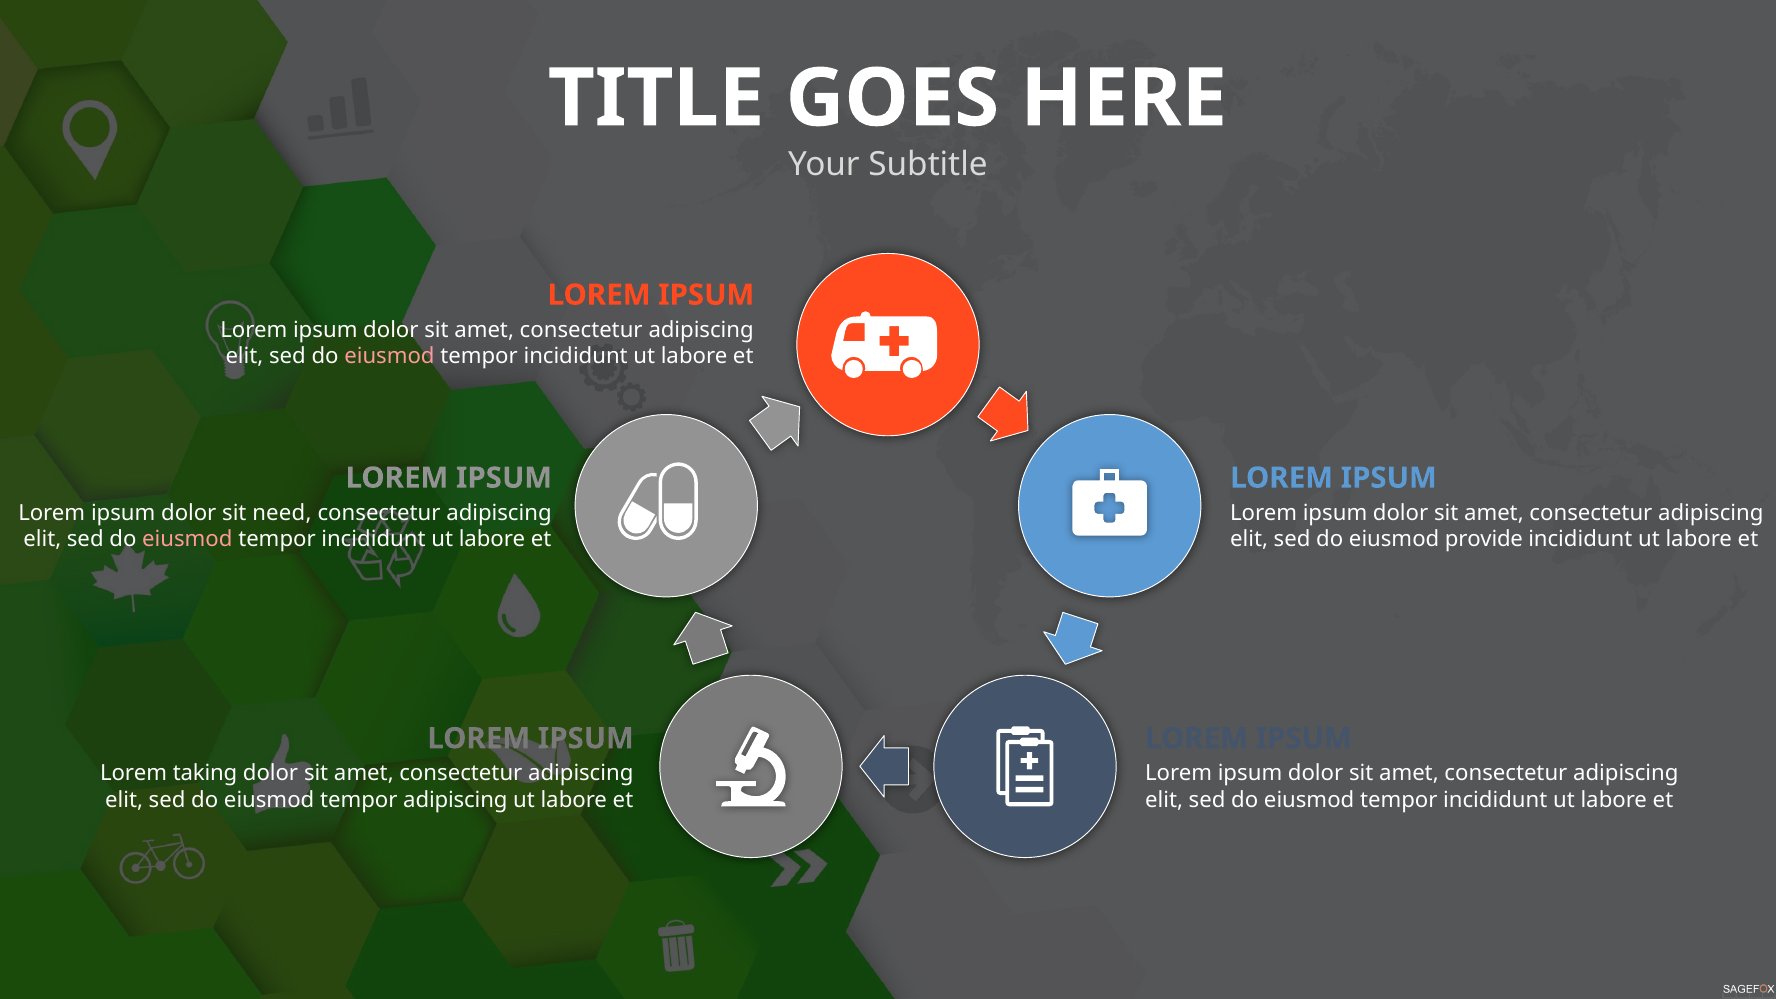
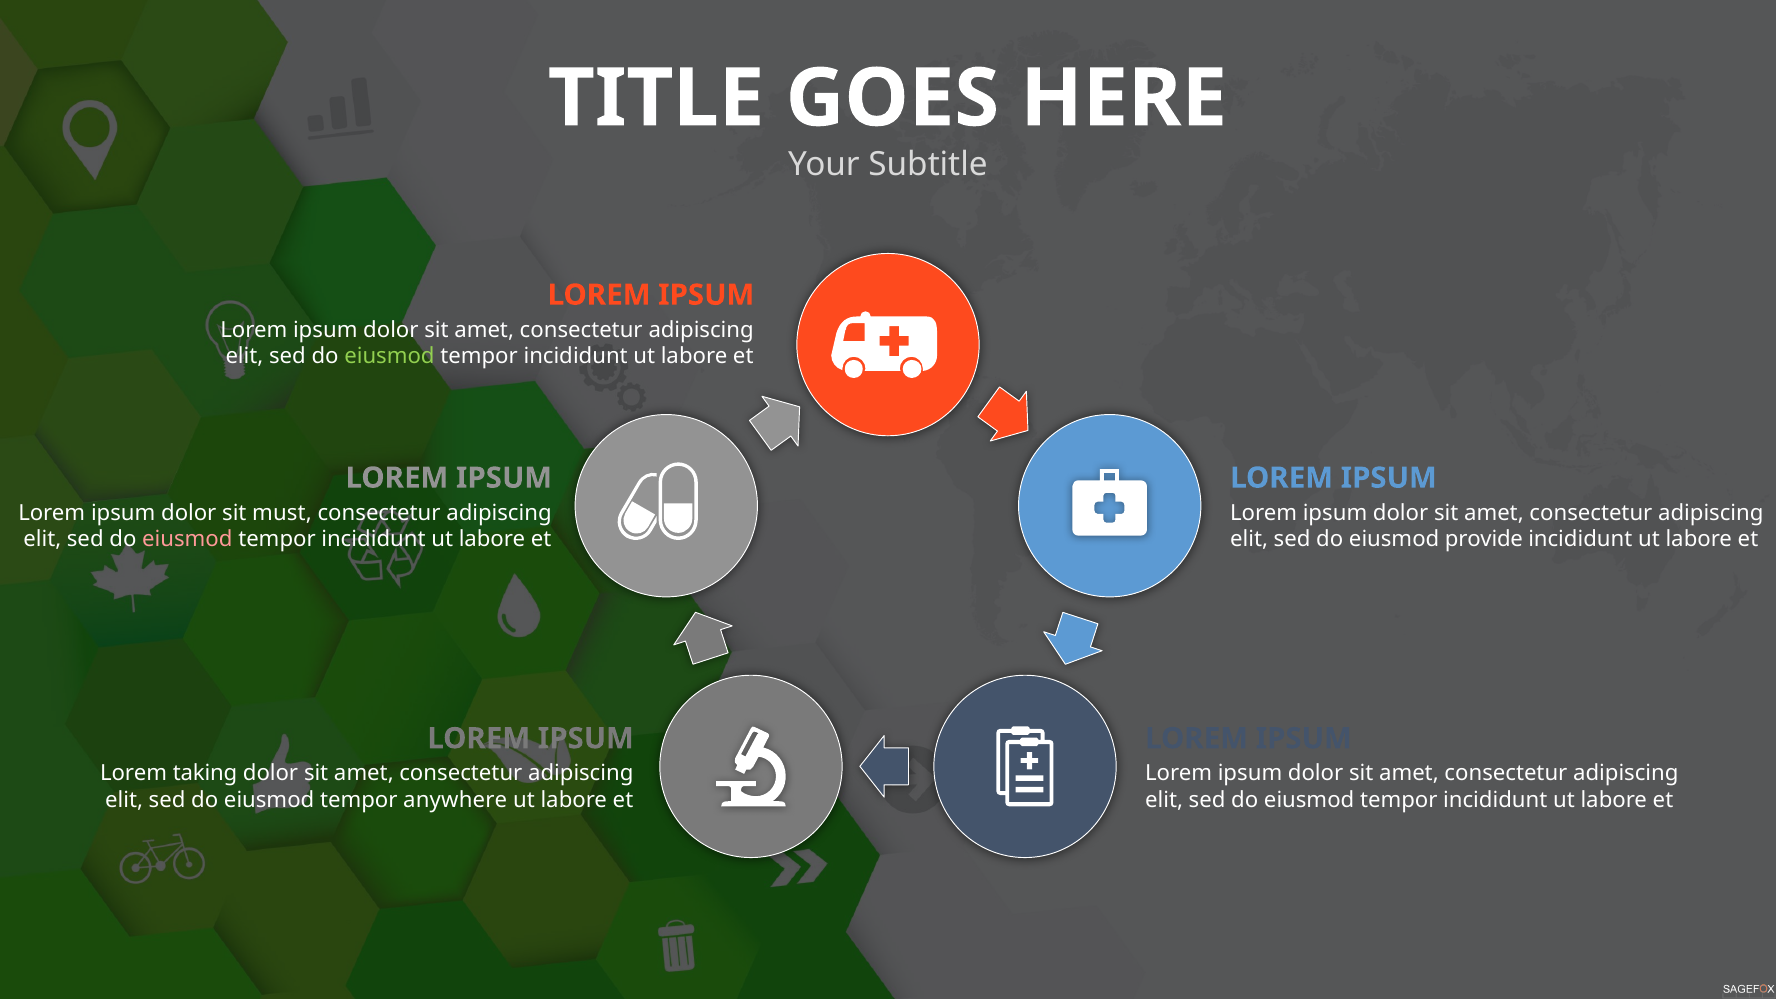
eiusmod colour: pink -> light green (389, 357)
need: need -> must (282, 513)
tempor adipiscing: adipiscing -> anywhere (455, 800)
